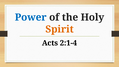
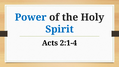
Spirit colour: orange -> blue (60, 29)
